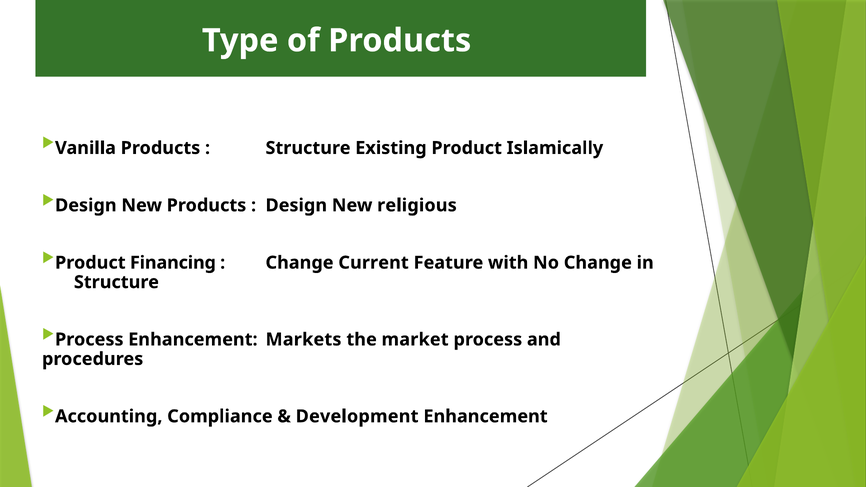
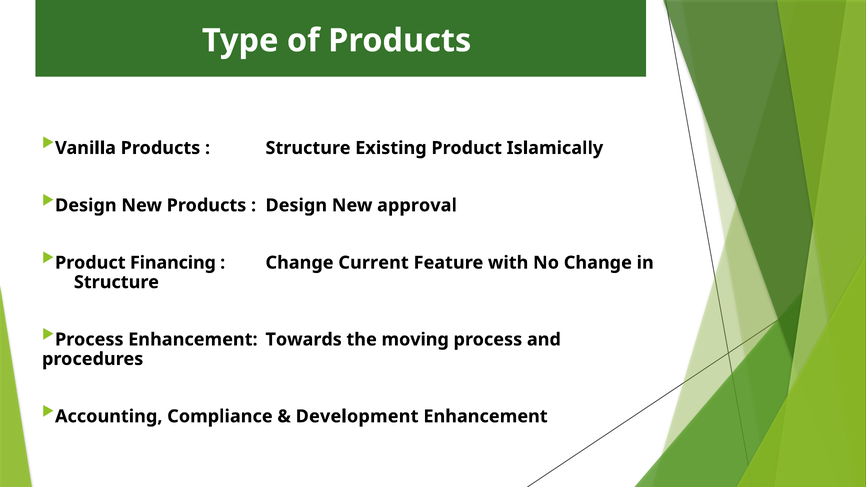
religious: religious -> approval (417, 205)
Markets: Markets -> Towards (304, 340)
market: market -> moving (415, 340)
